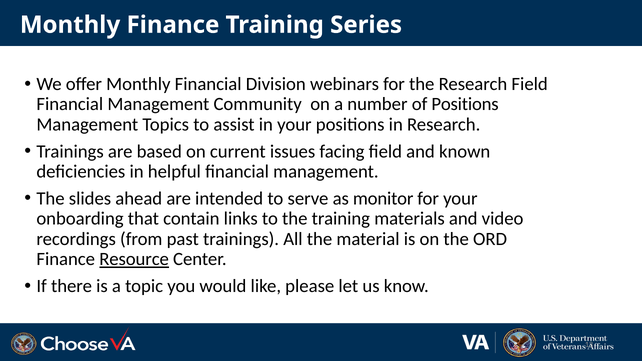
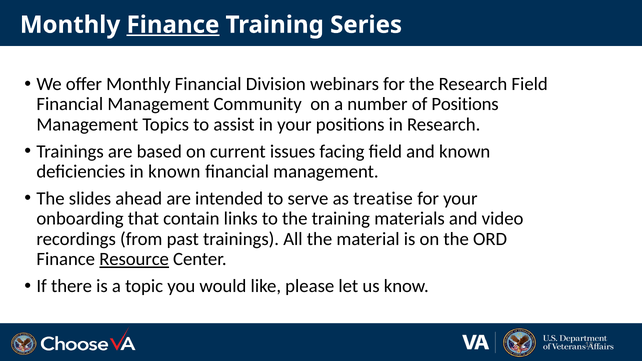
Finance underline: none -> present (173, 25)
in helpful: helpful -> known (174, 172)
monitor: monitor -> treatise (383, 199)
